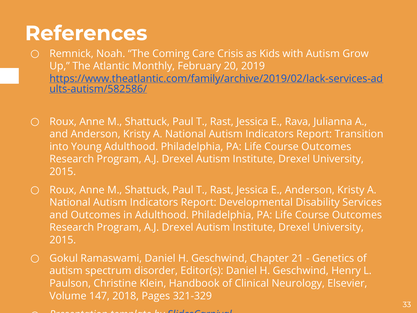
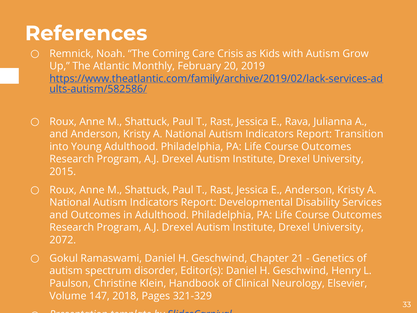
2015: 2015 -> 2072 (63, 240)
